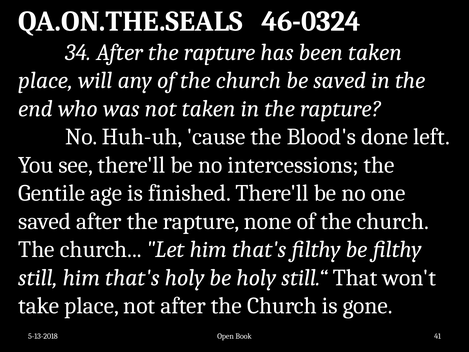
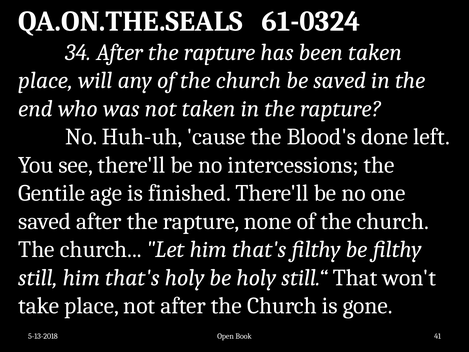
46-0324: 46-0324 -> 61-0324 (311, 21)
